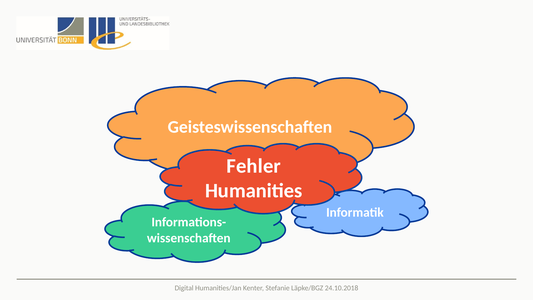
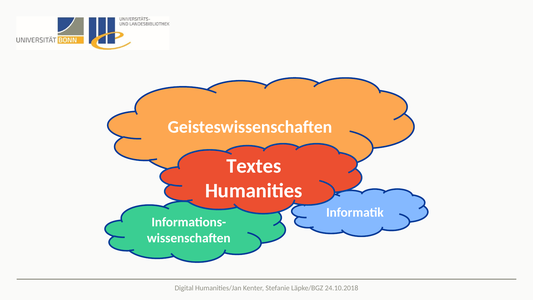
Fehler: Fehler -> Textes (254, 166)
